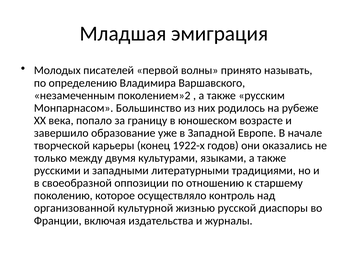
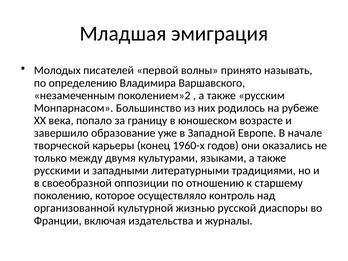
1922-х: 1922-х -> 1960-х (189, 146)
